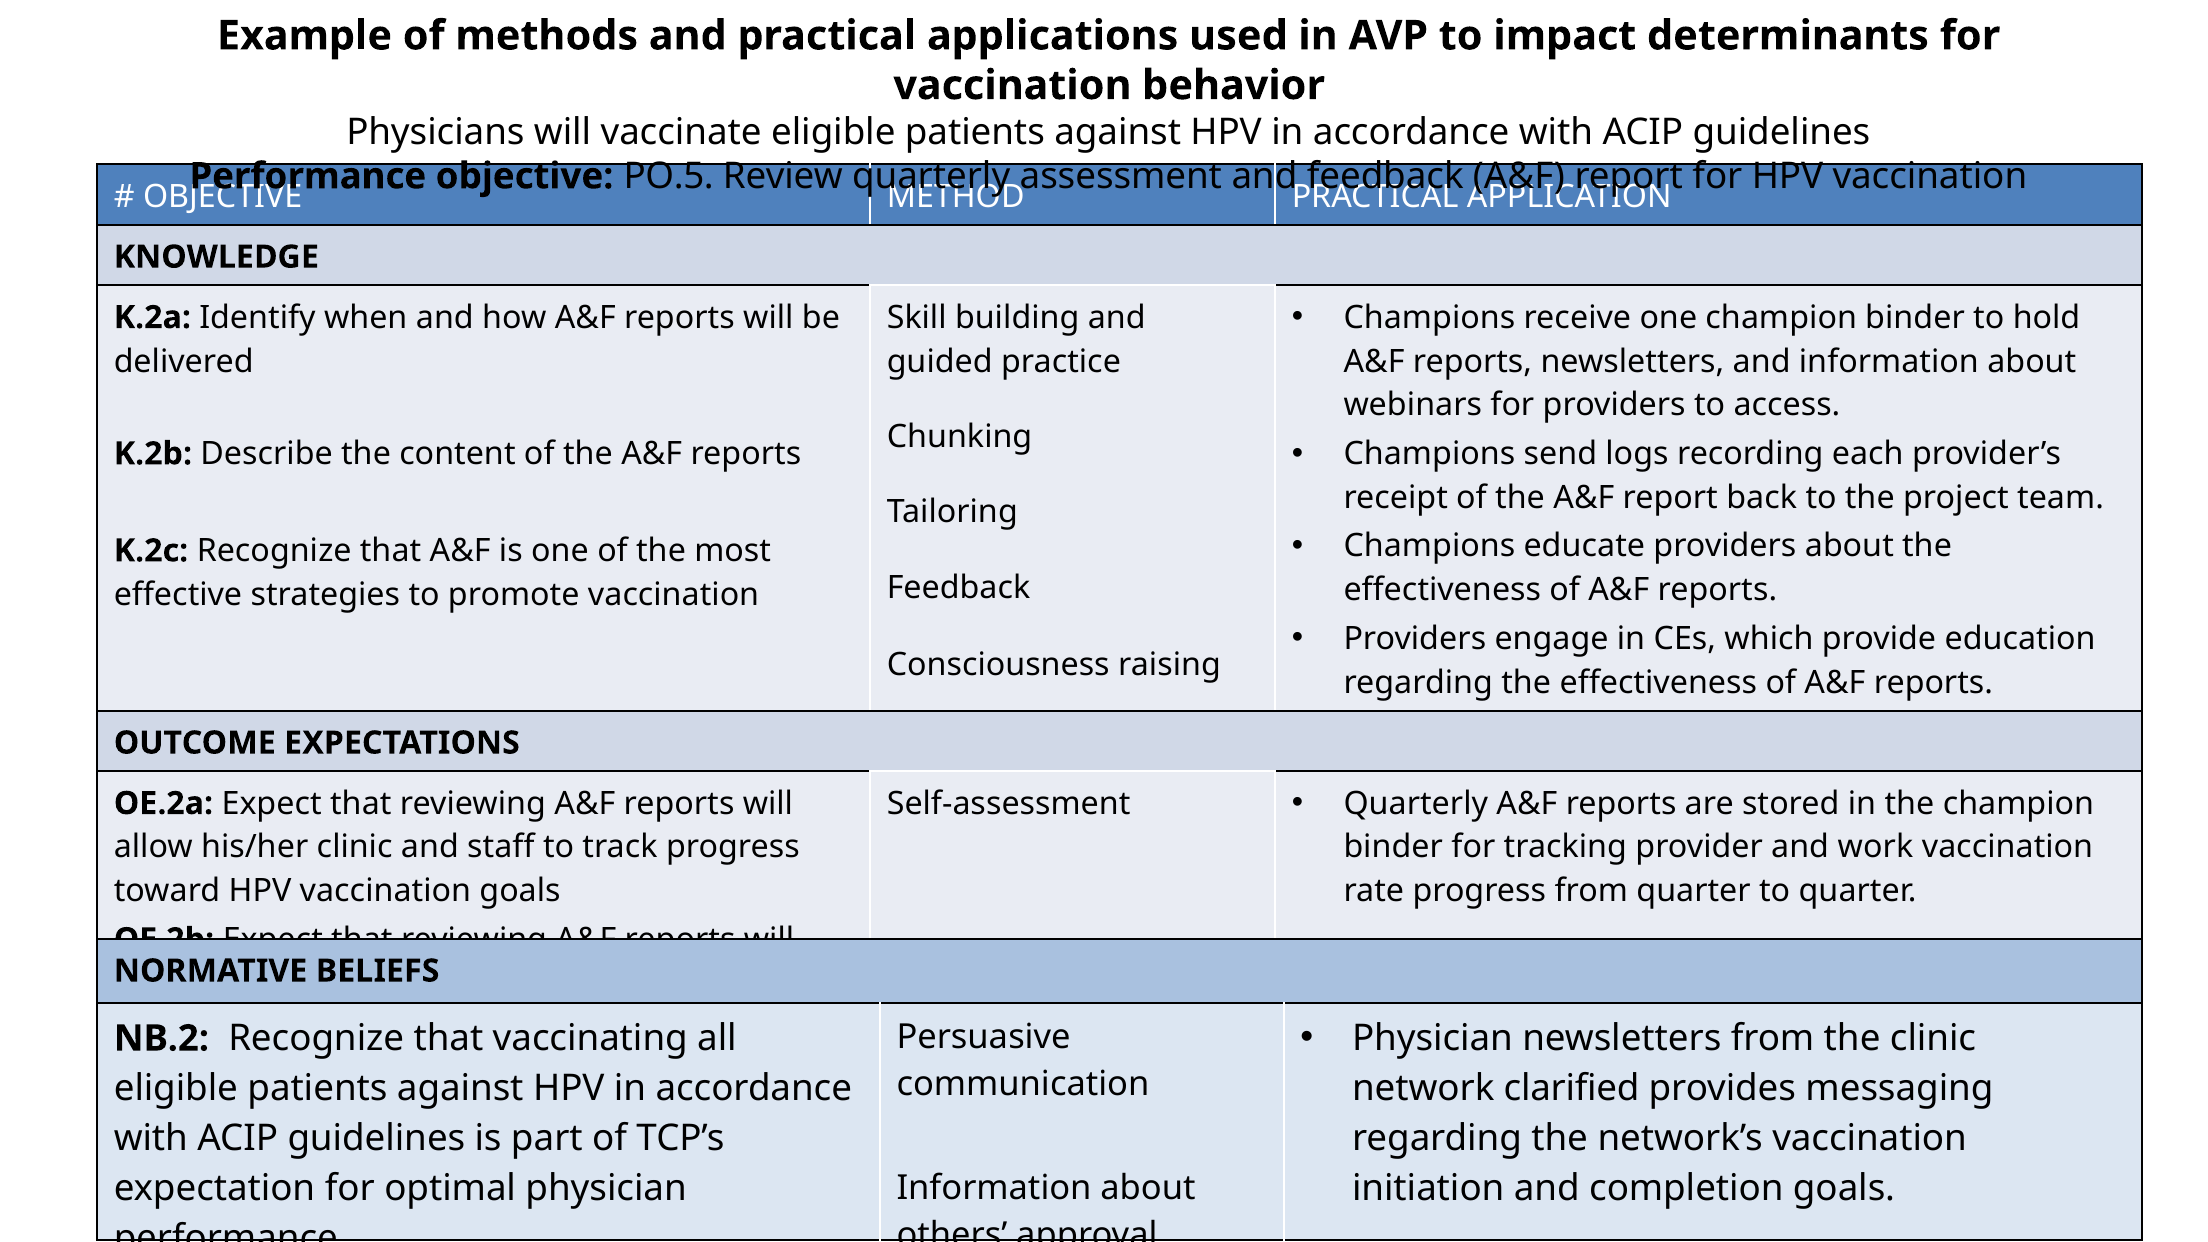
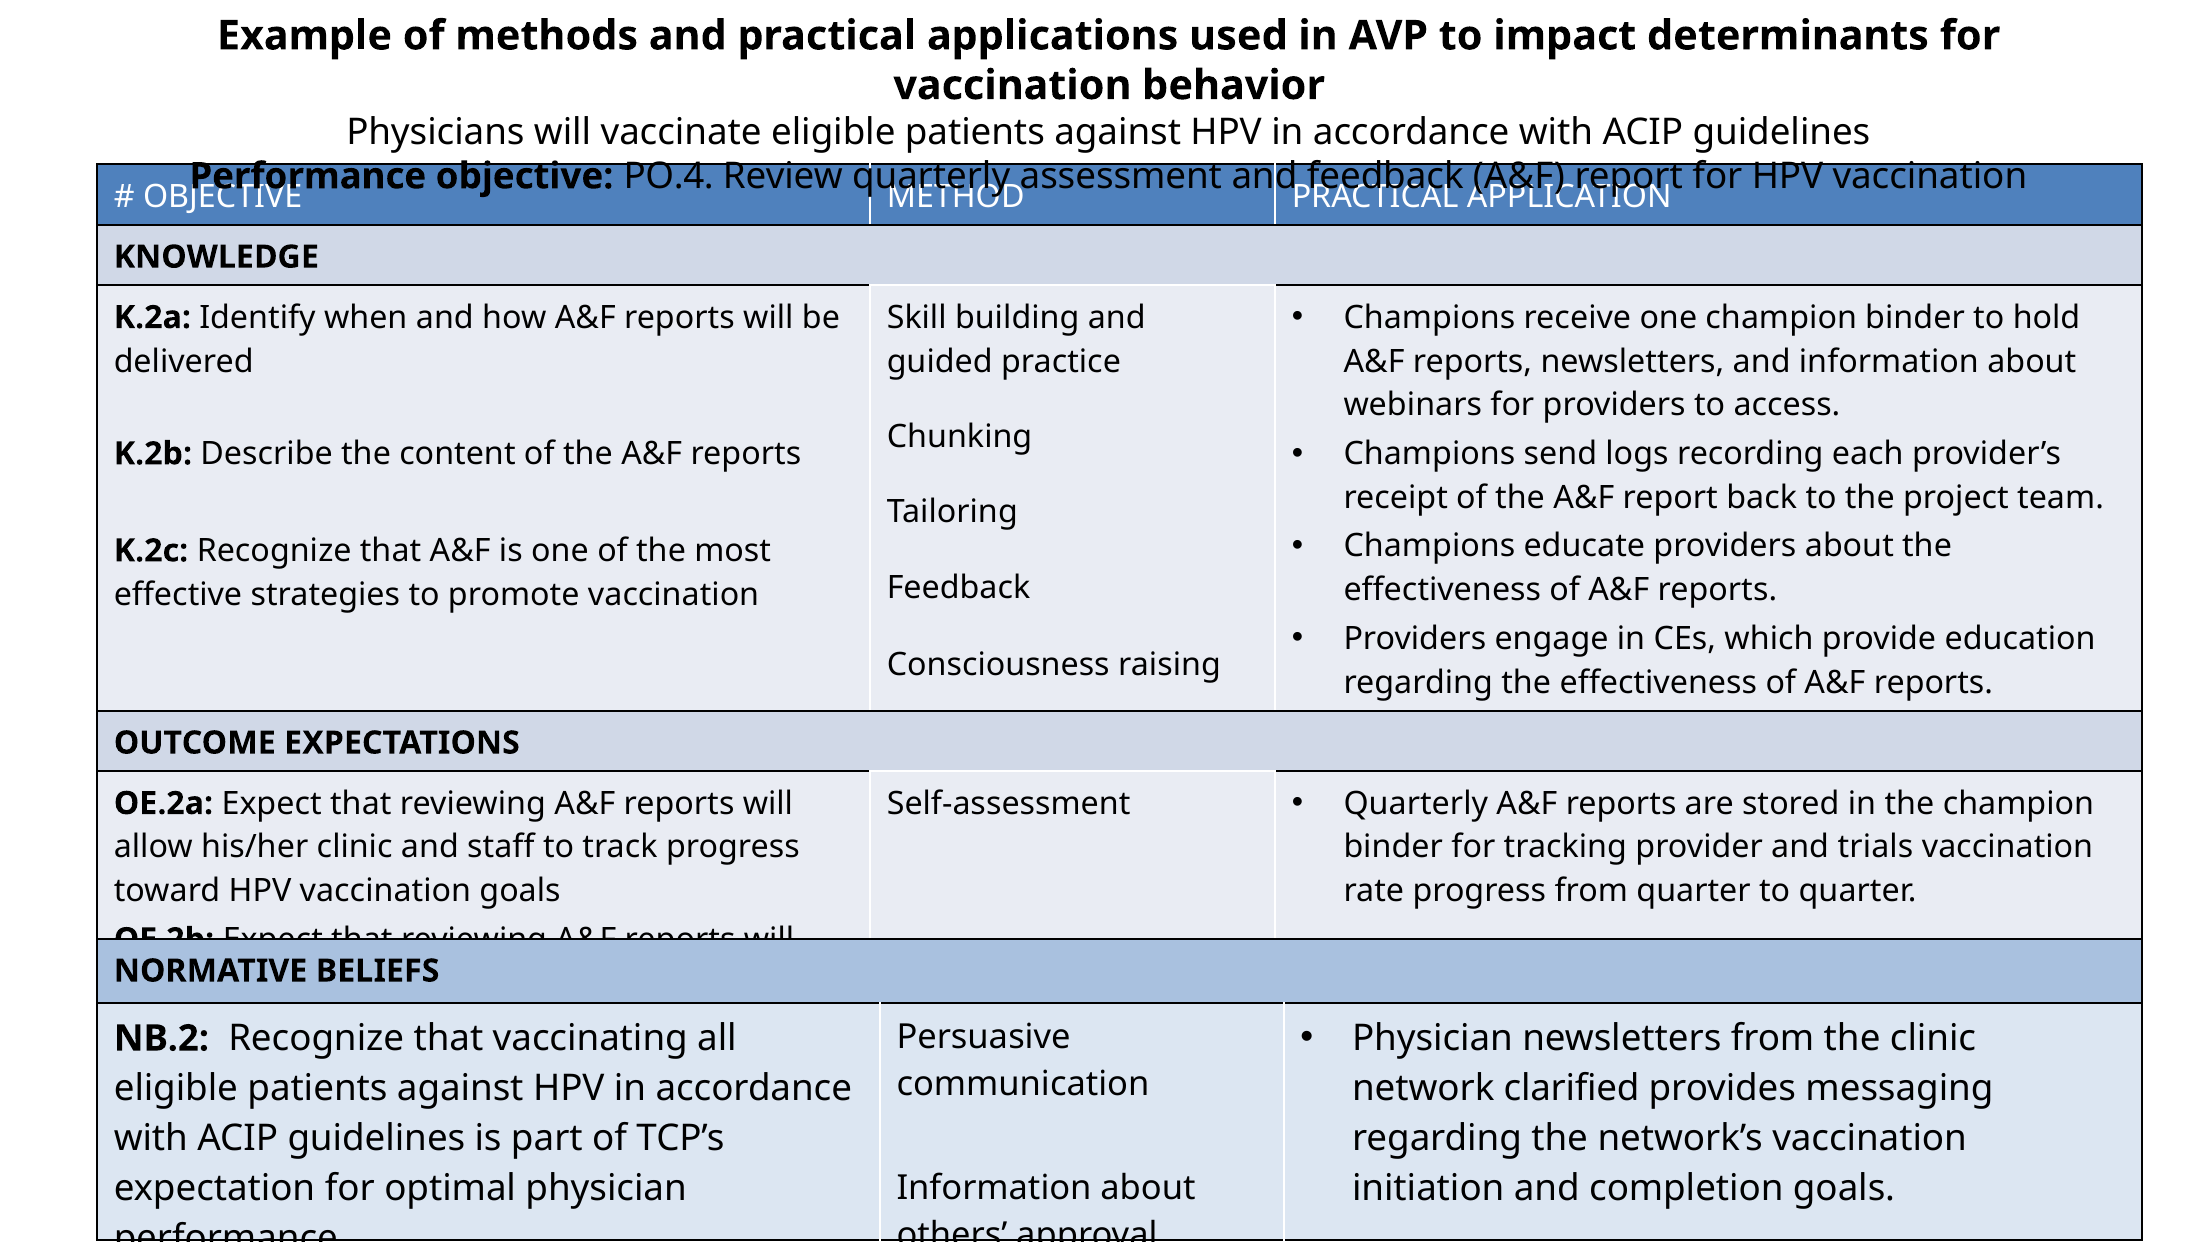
PO.5: PO.5 -> PO.4 (669, 176)
work: work -> trials (1875, 847)
